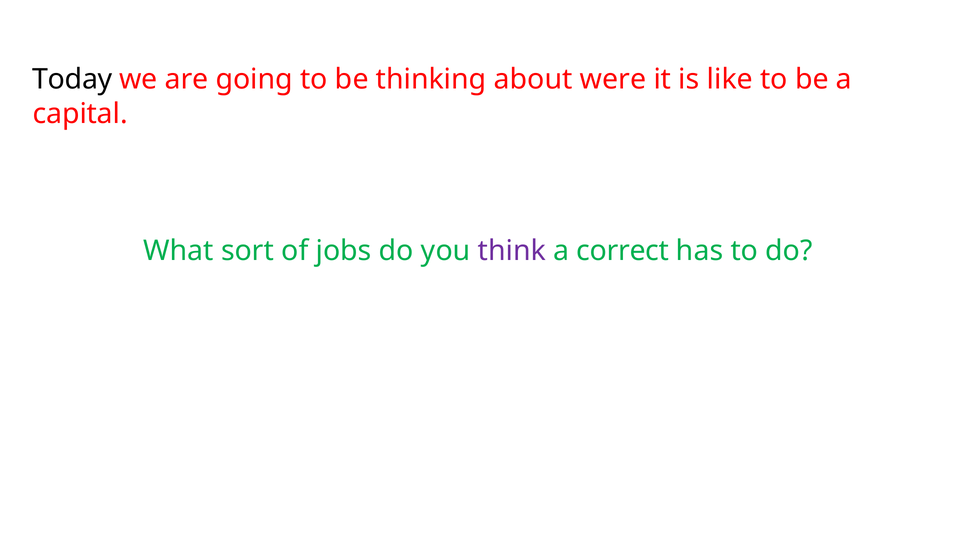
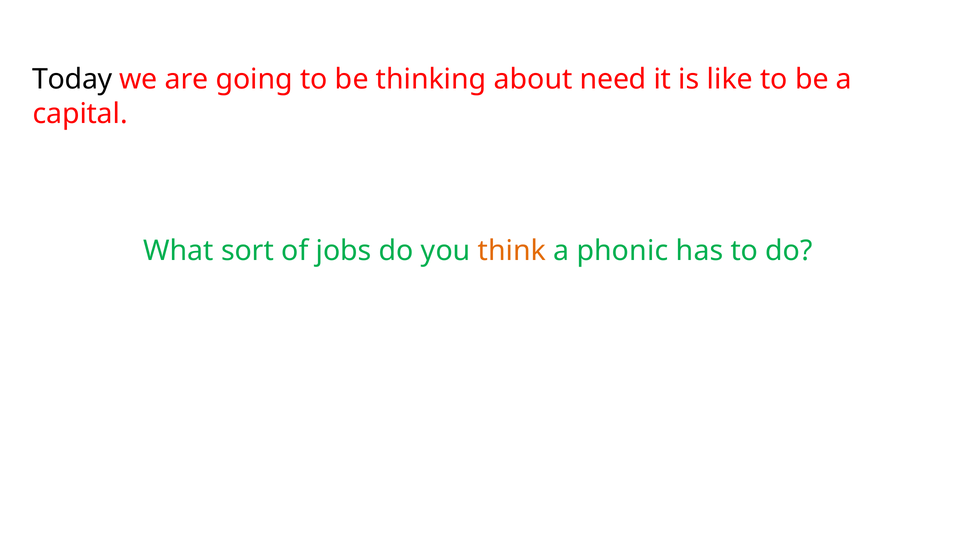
were: were -> need (613, 80)
think colour: purple -> orange (512, 251)
correct: correct -> phonic (622, 251)
